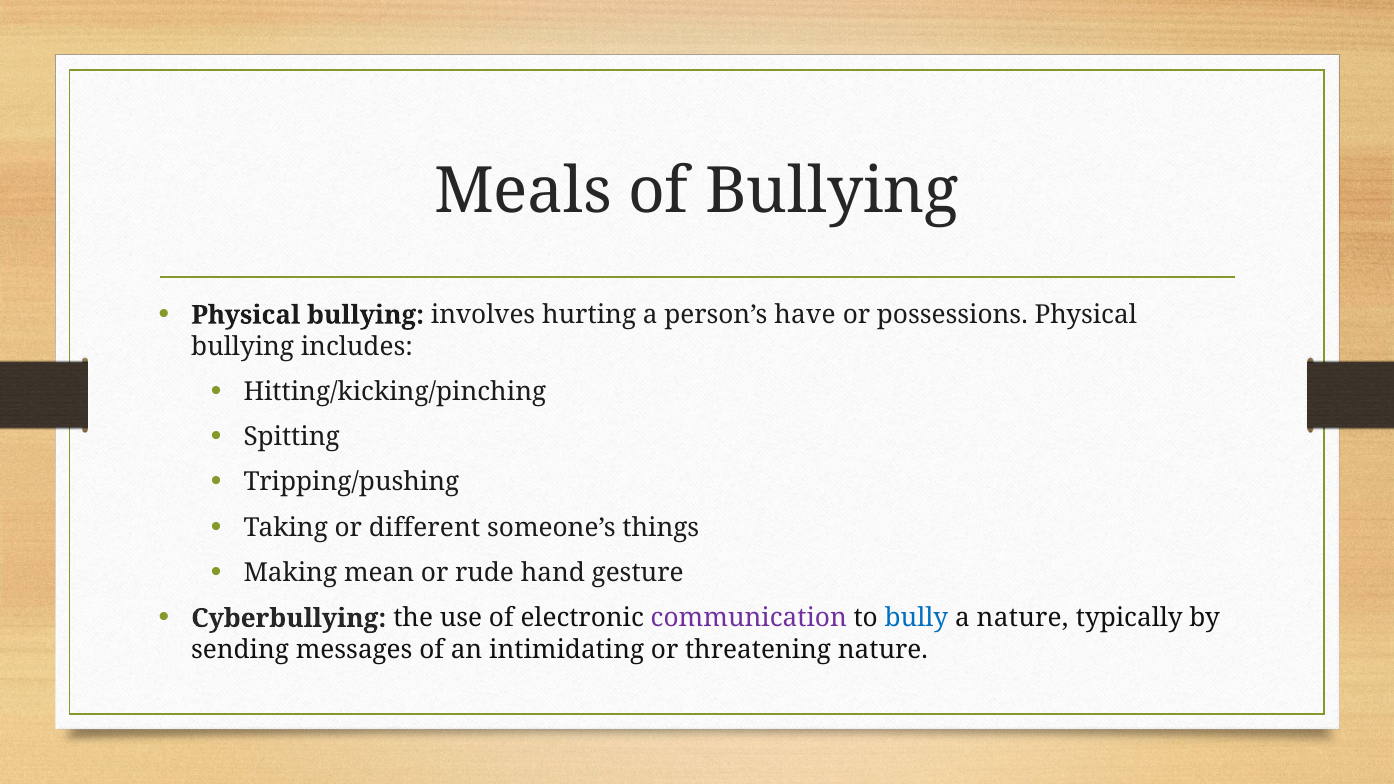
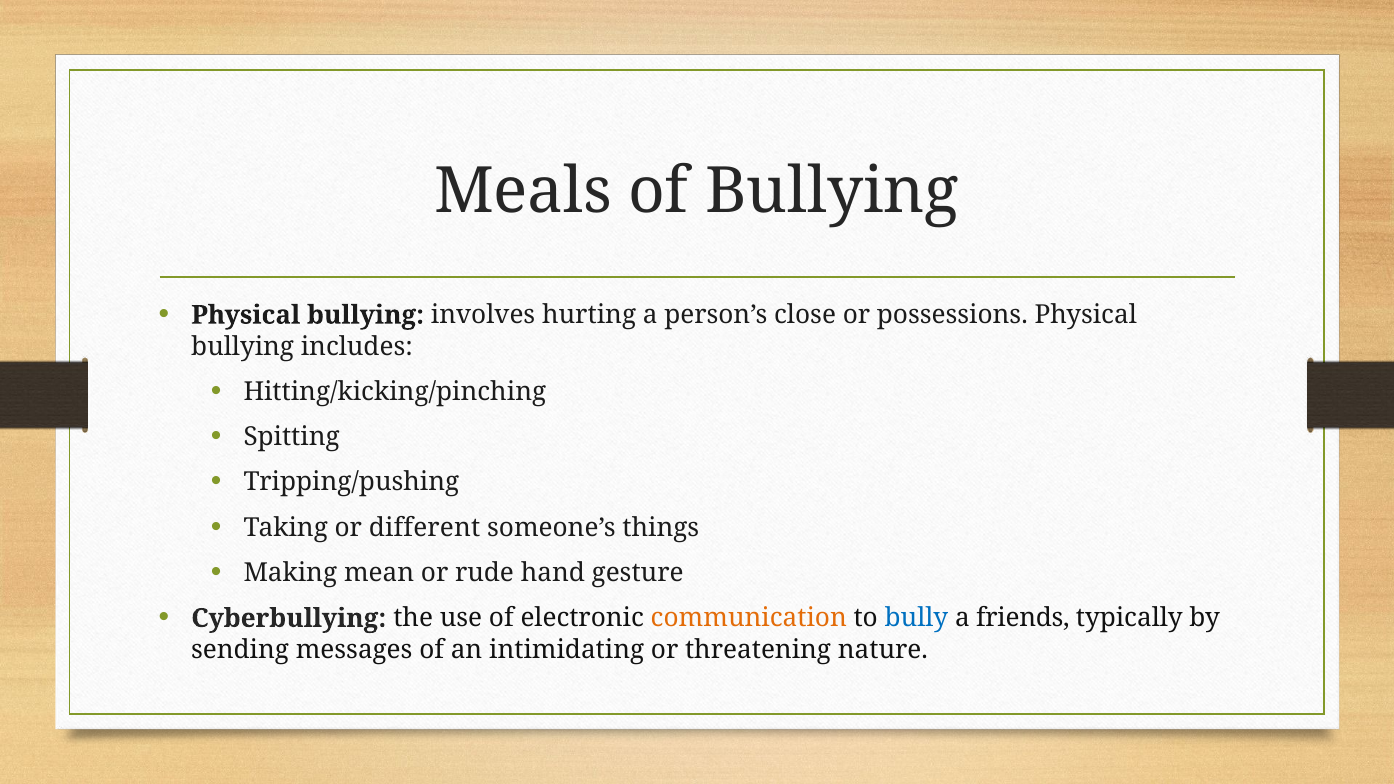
have: have -> close (805, 315)
communication colour: purple -> orange (749, 618)
a nature: nature -> friends (1023, 618)
